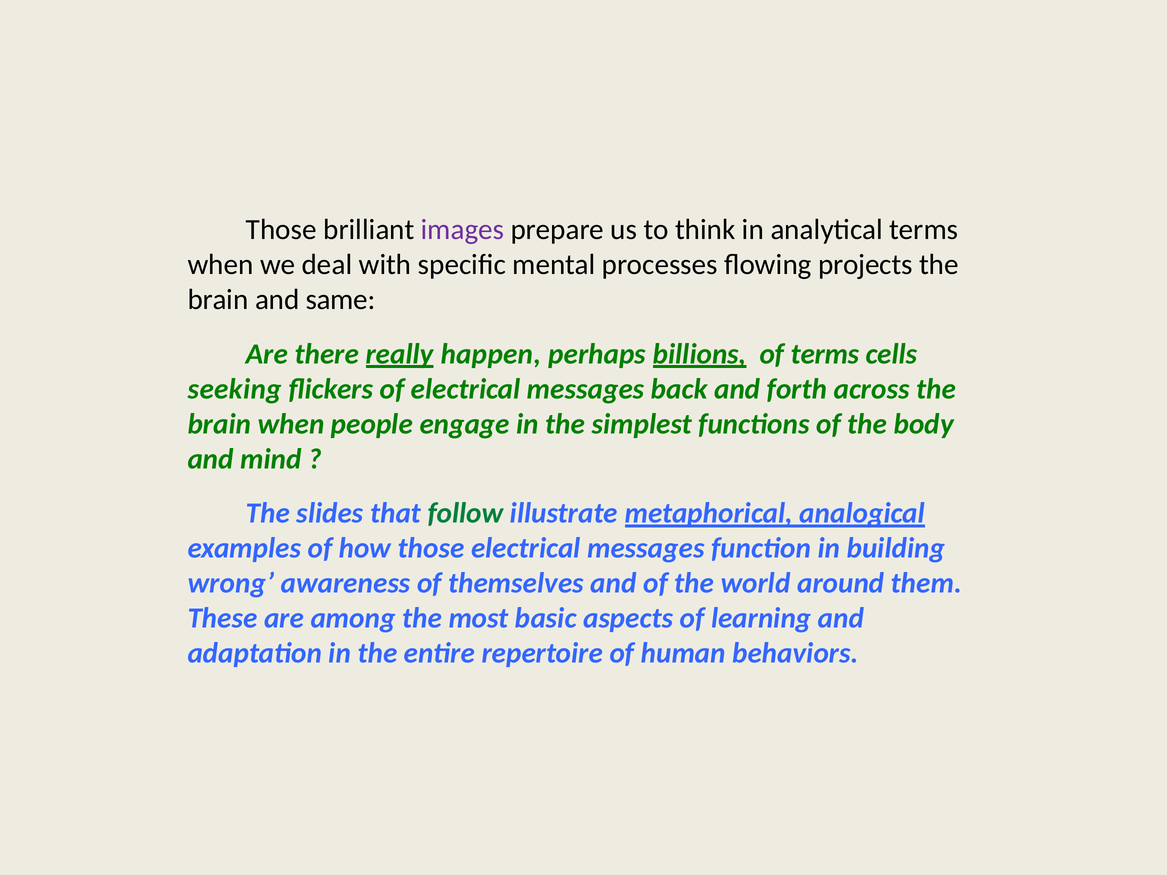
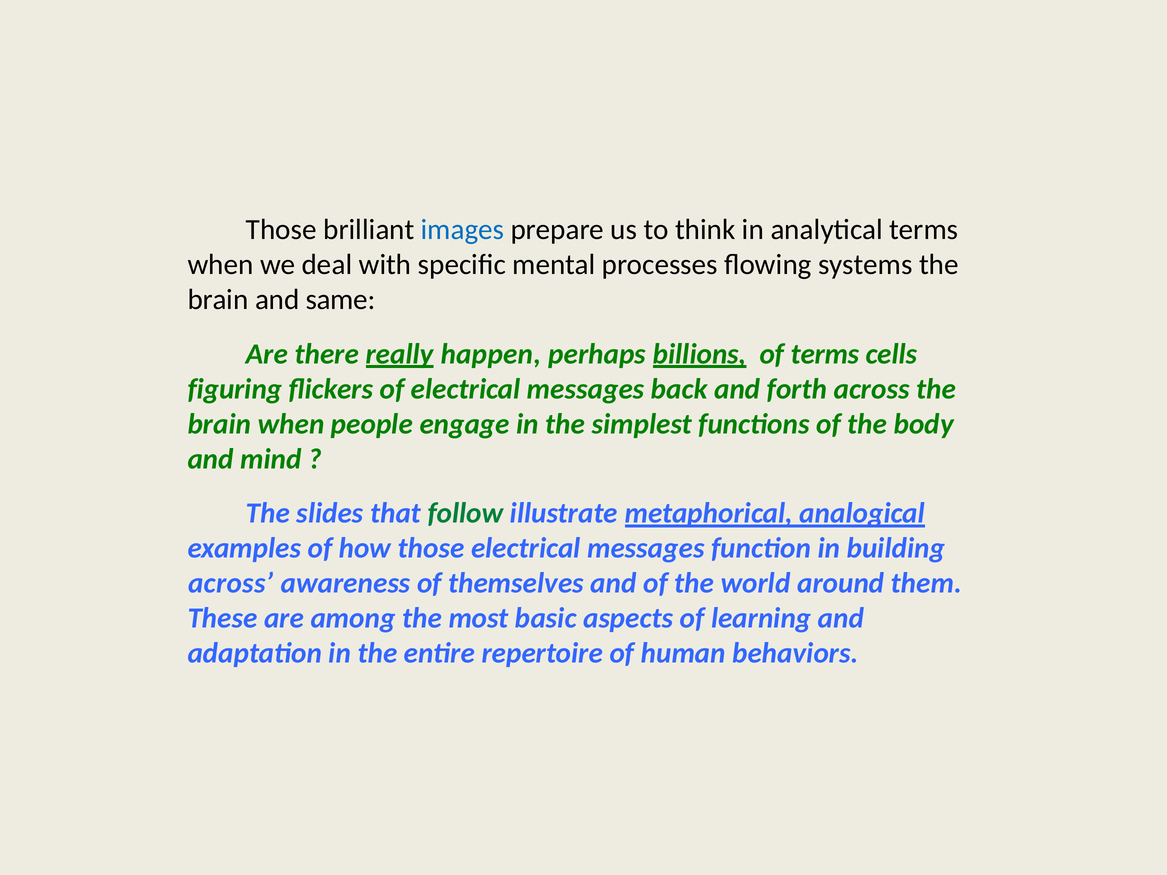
images colour: purple -> blue (463, 229)
projects: projects -> systems (865, 264)
seeking: seeking -> figuring (235, 389)
wrong: wrong -> across (231, 584)
